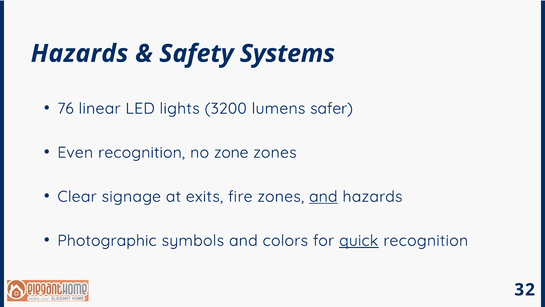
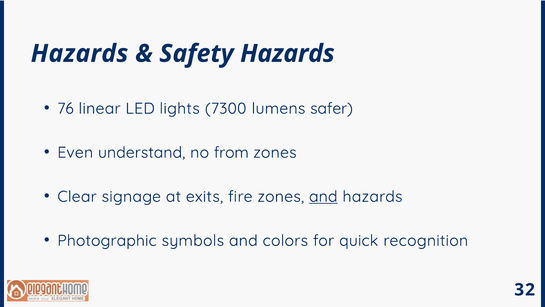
Safety Systems: Systems -> Hazards (287, 54)
3200: 3200 -> 7300 (226, 108)
Even recognition: recognition -> understand (142, 152)
zone: zone -> from (231, 152)
quick underline: present -> none (359, 240)
